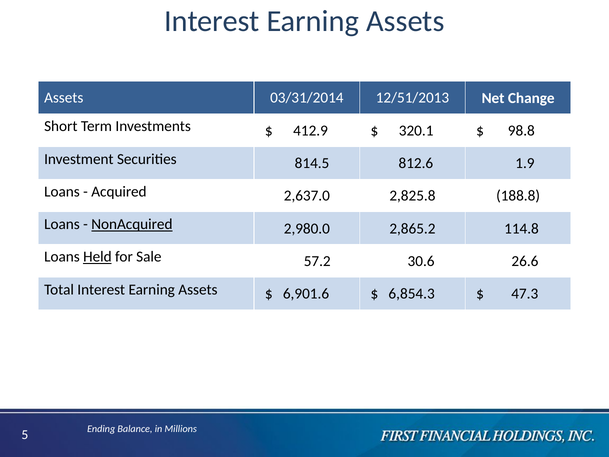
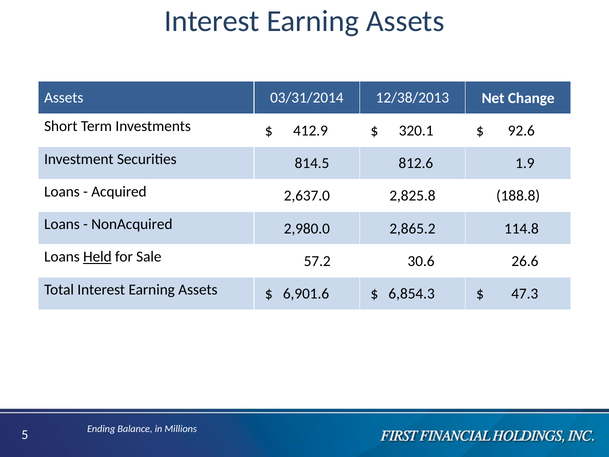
12/51/2013: 12/51/2013 -> 12/38/2013 (412, 98)
98.8: 98.8 -> 92.6 (521, 131)
NonAcquired underline: present -> none (132, 224)
